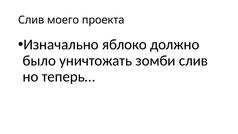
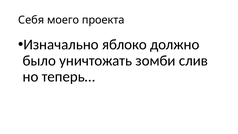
Слив: Слив -> Себя (31, 20)
